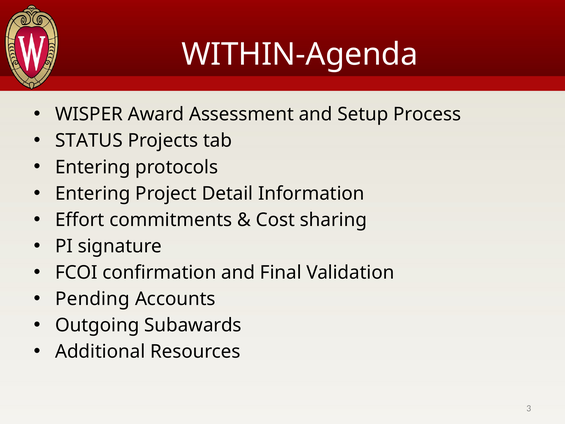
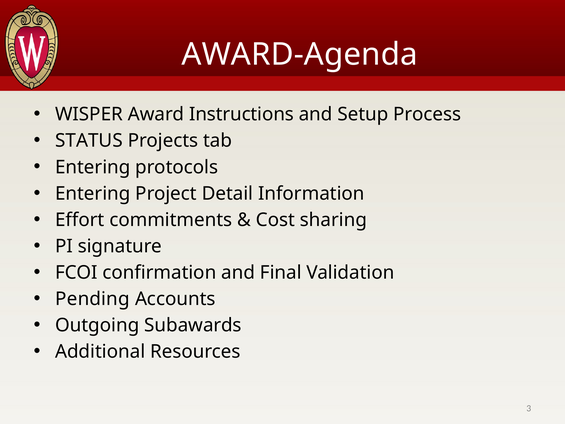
WITHIN-Agenda: WITHIN-Agenda -> AWARD-Agenda (300, 54)
Assessment: Assessment -> Instructions (242, 114)
